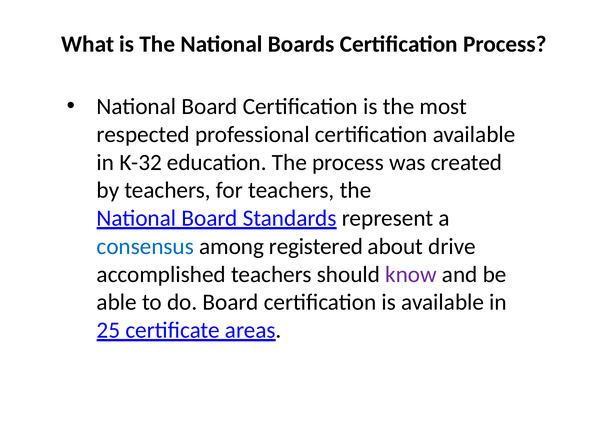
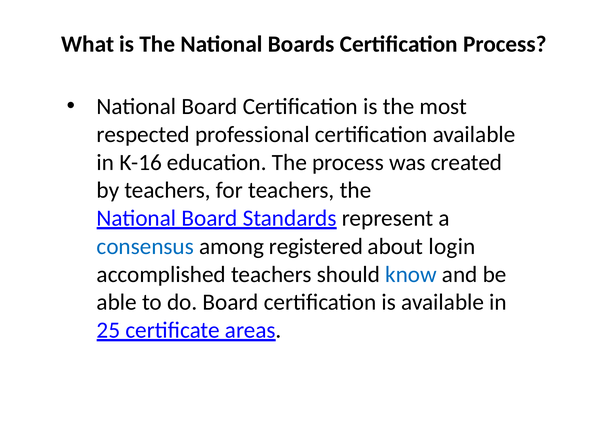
K-32: K-32 -> K-16 (141, 163)
drive: drive -> login (452, 247)
know colour: purple -> blue (411, 275)
